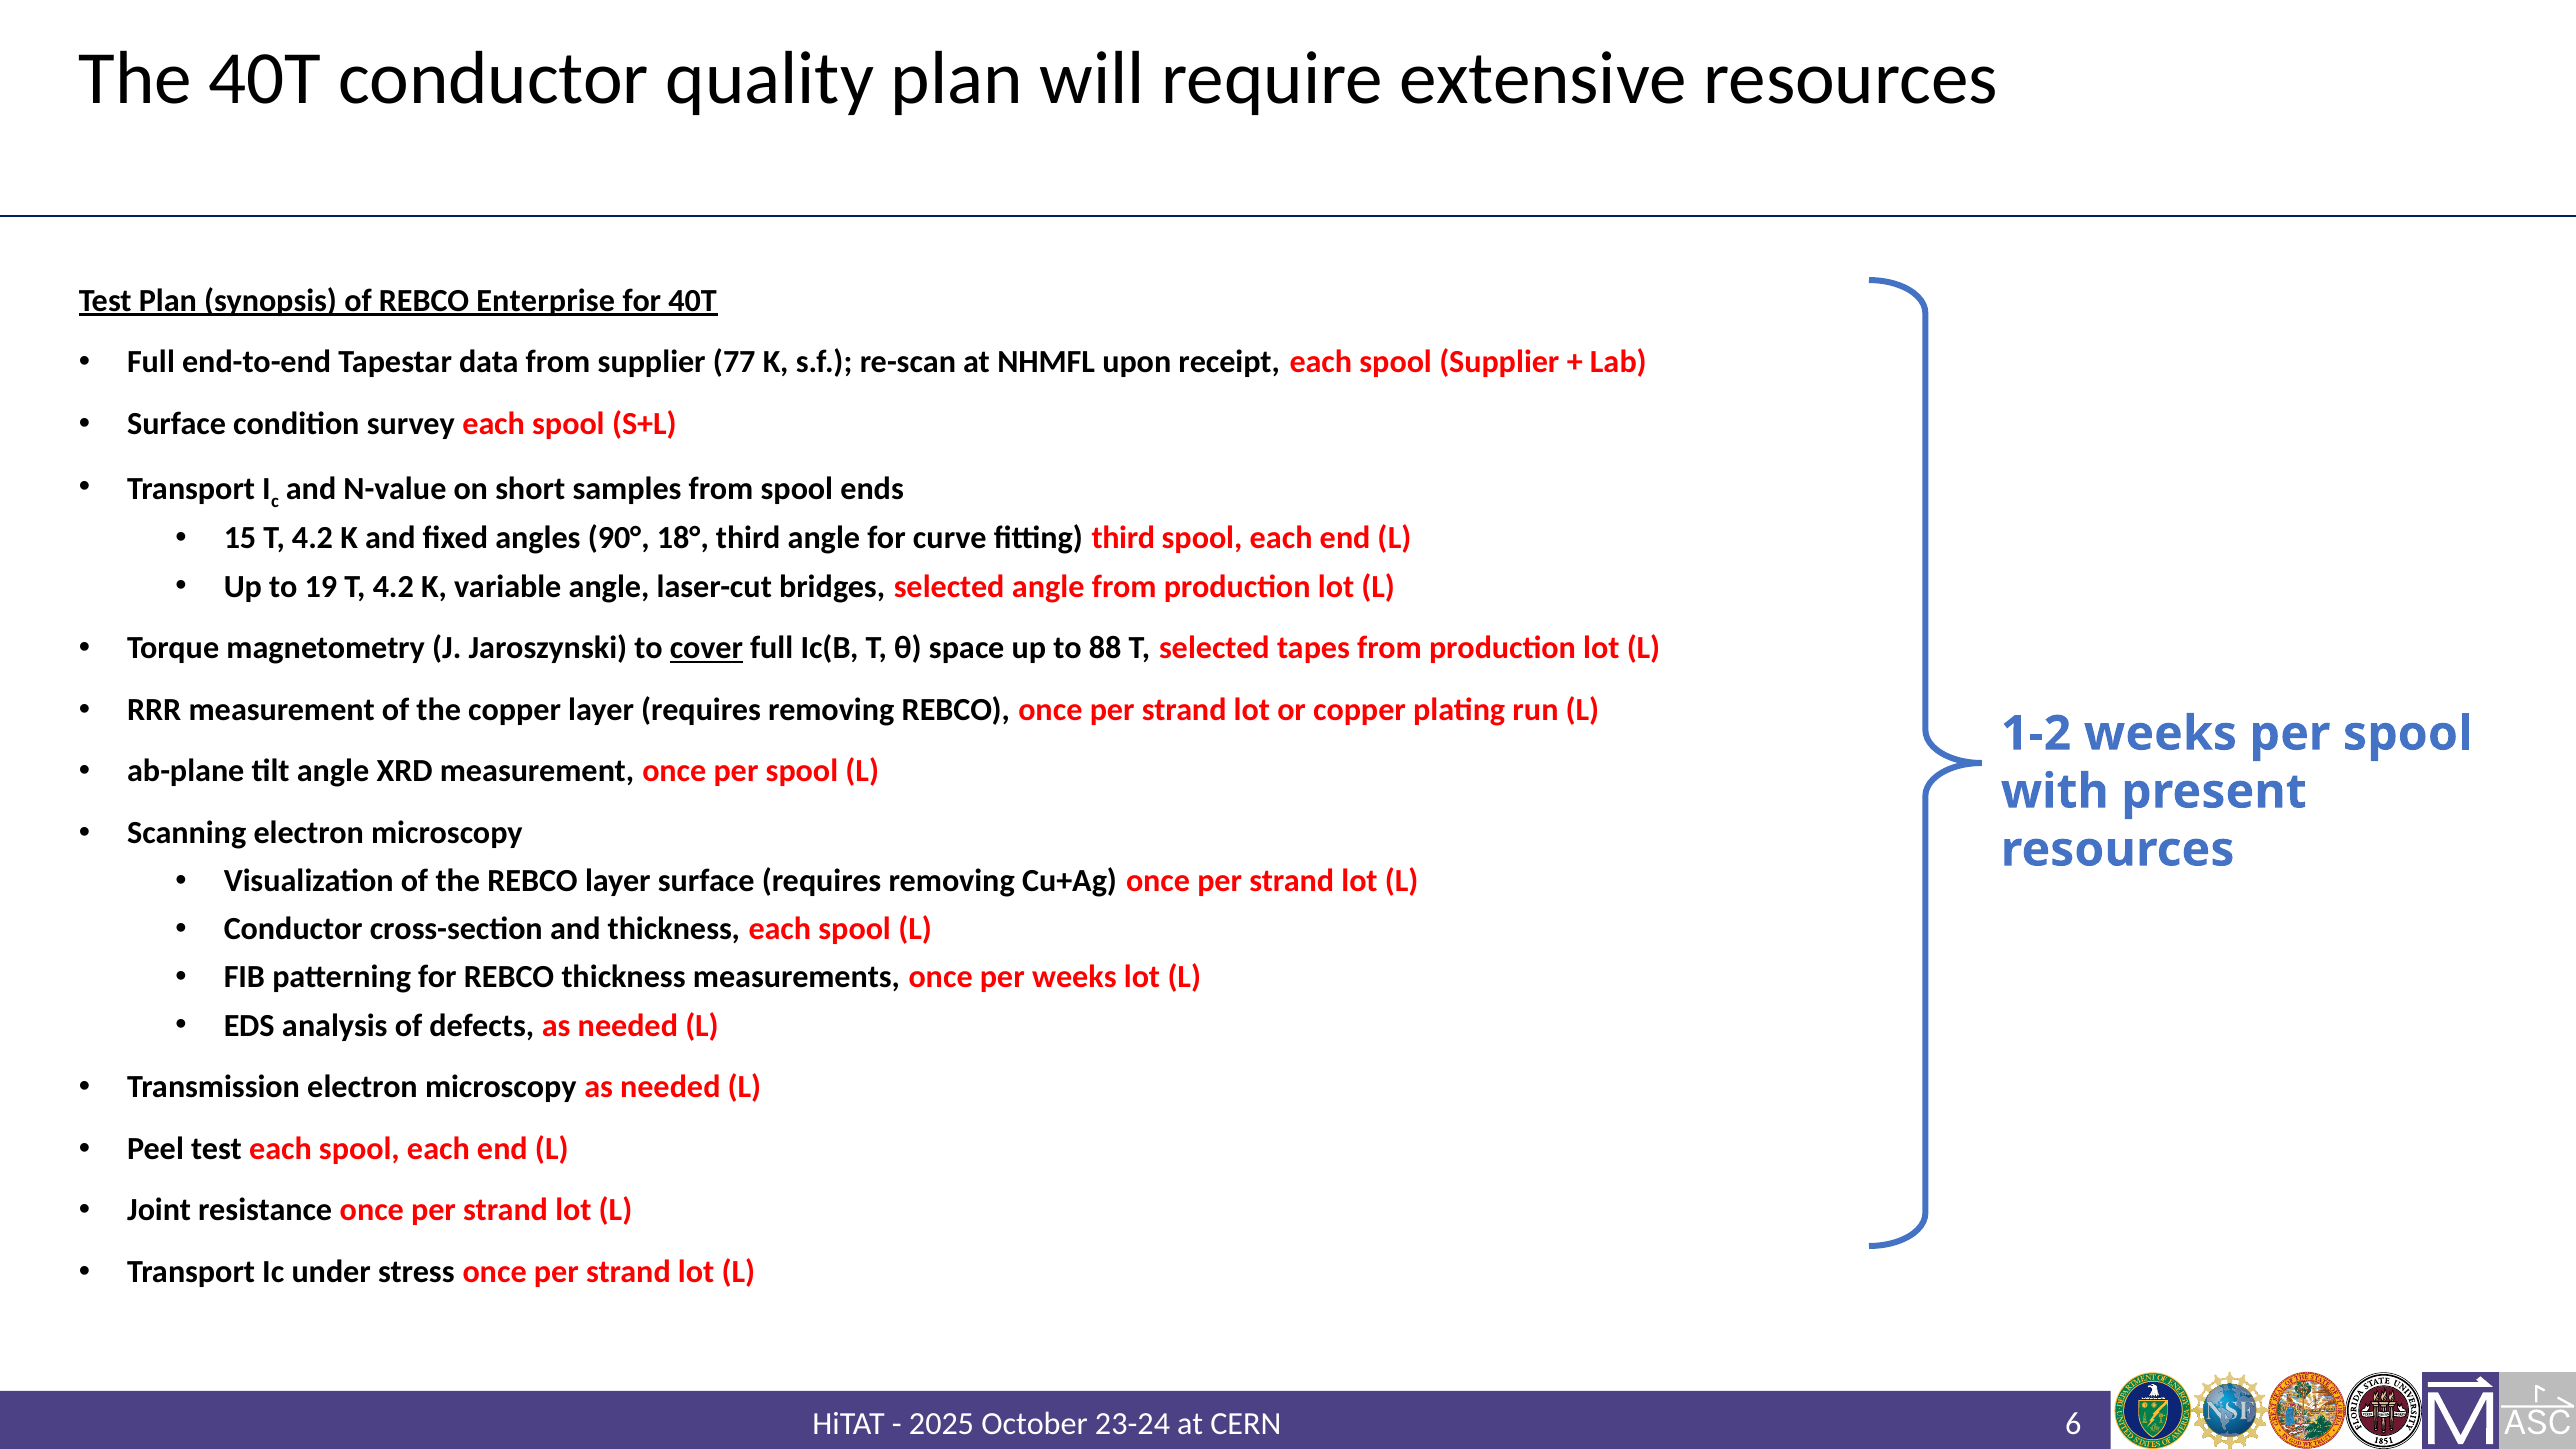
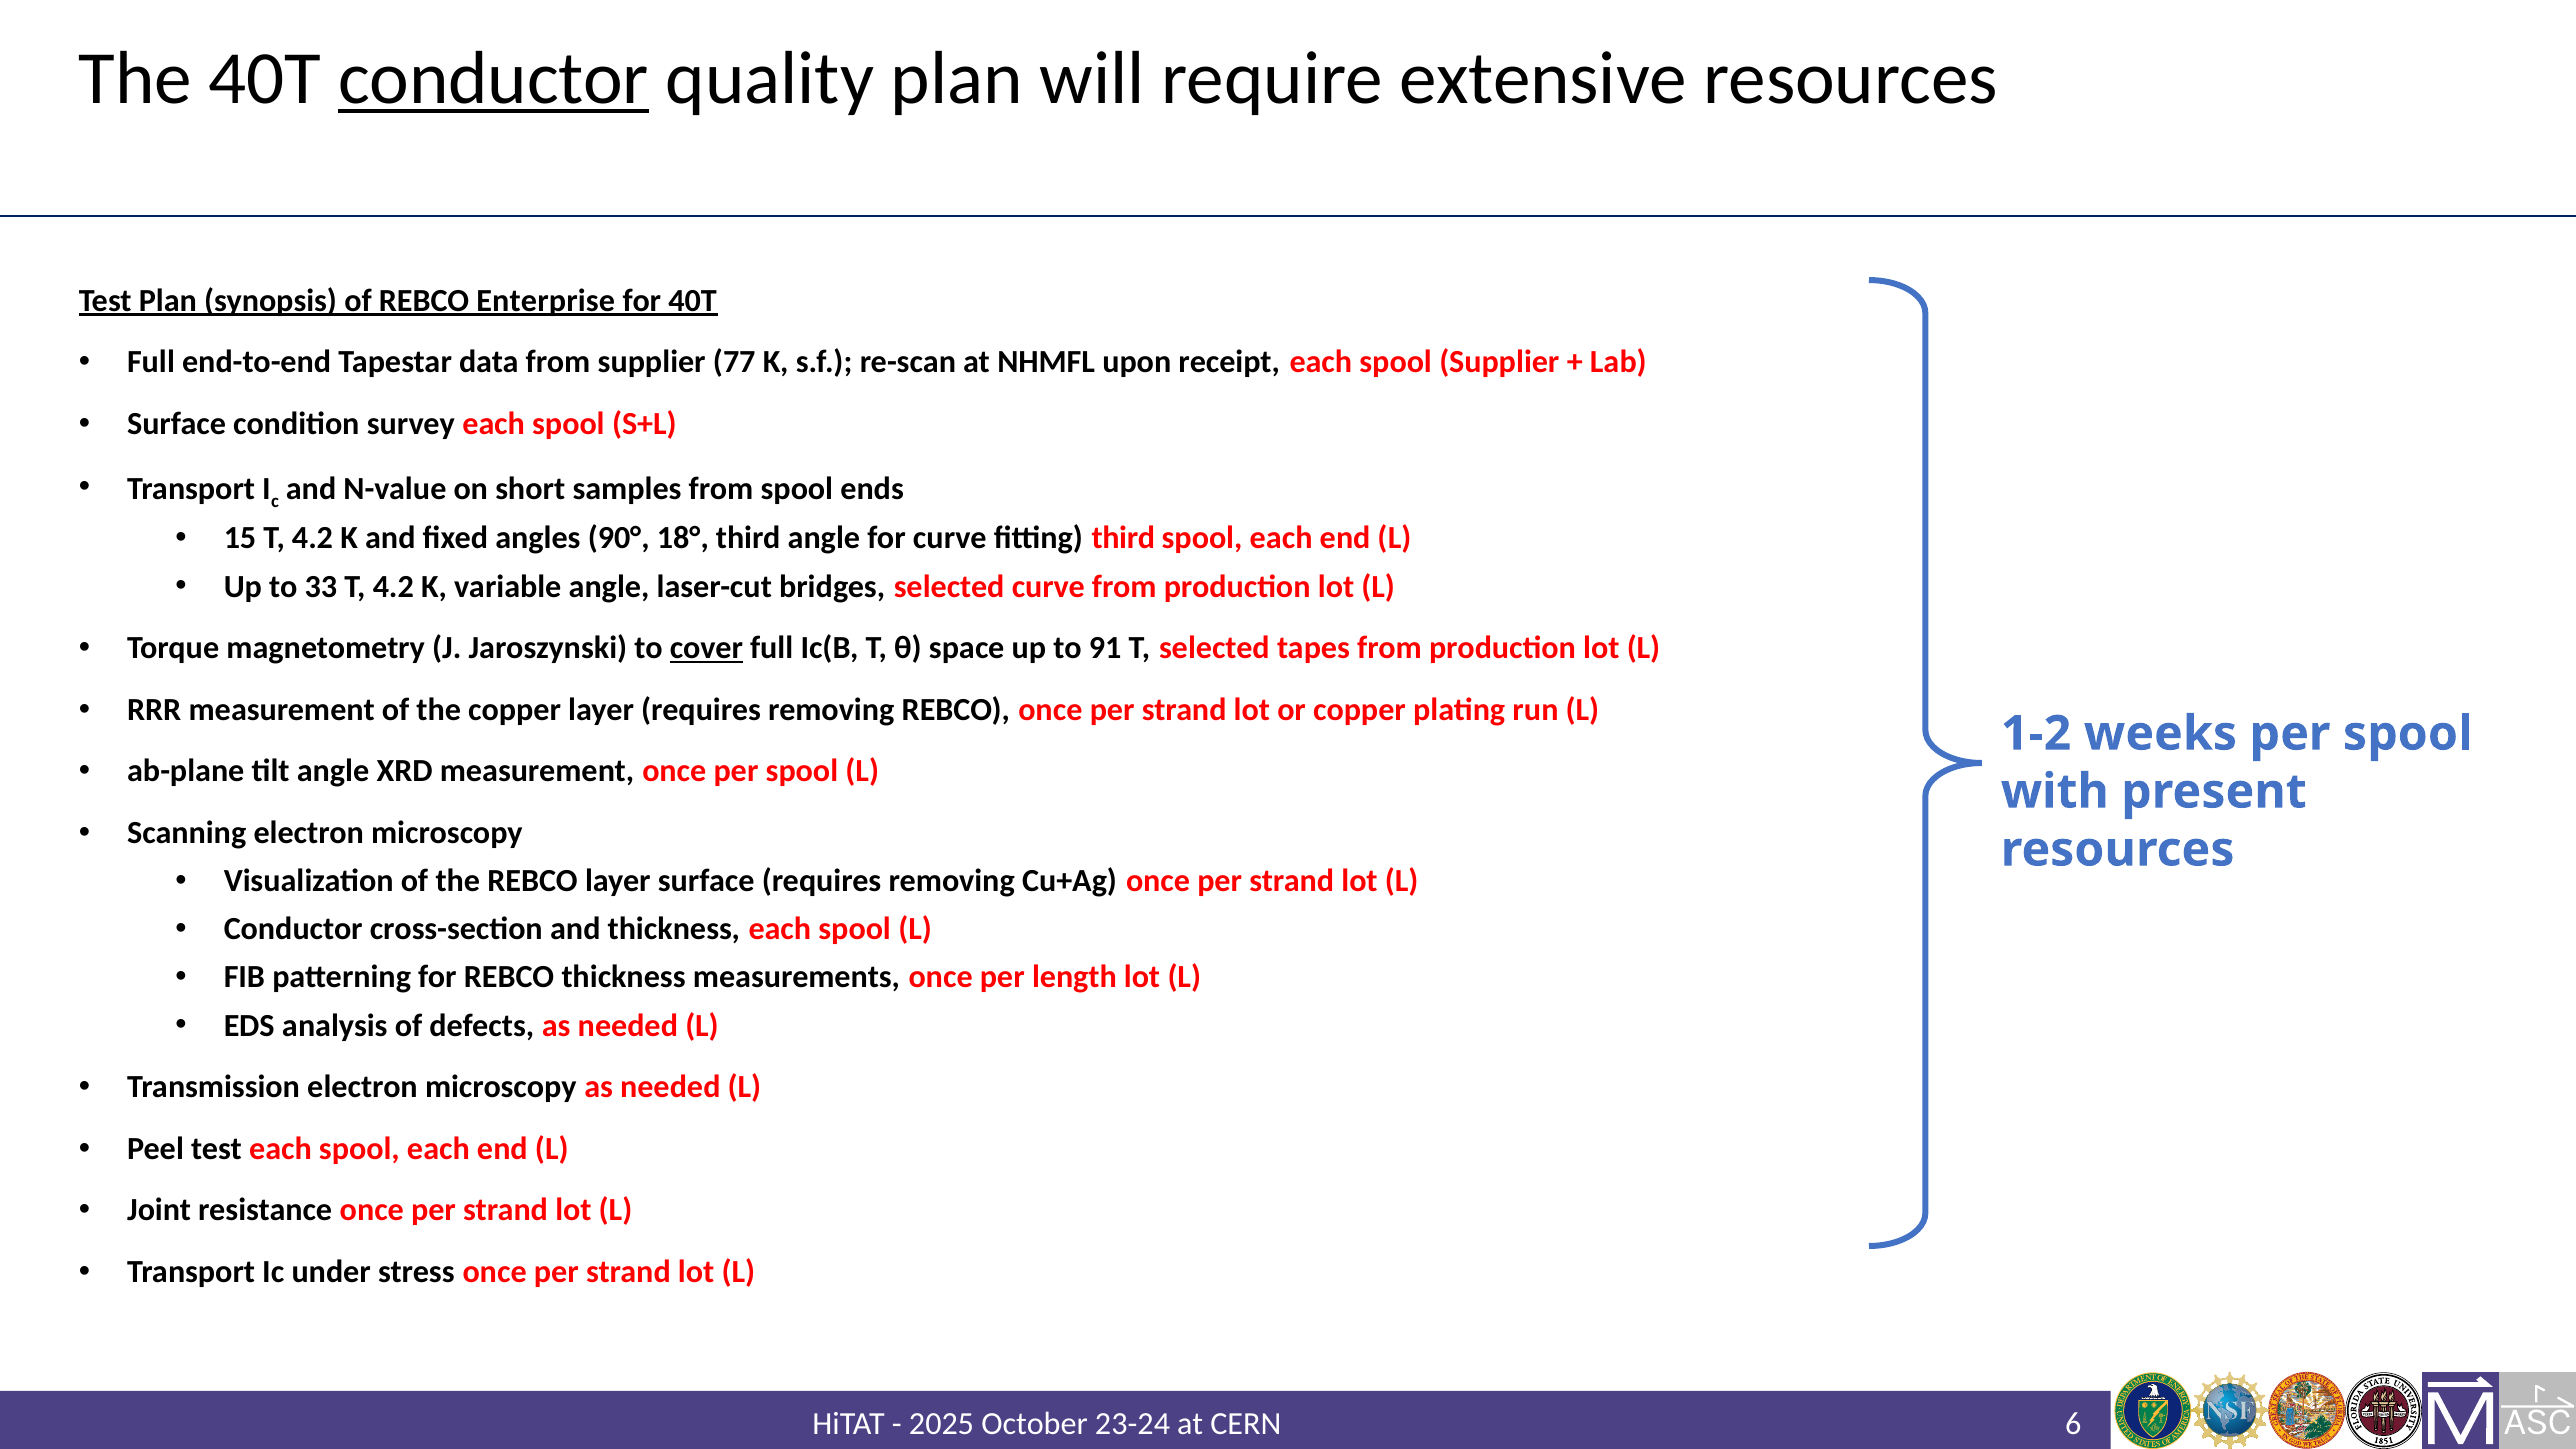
conductor underline: none -> present (494, 78)
19: 19 -> 33 (321, 586)
selected angle: angle -> curve (1048, 586)
88: 88 -> 91 (1105, 648)
per weeks: weeks -> length (1074, 977)
